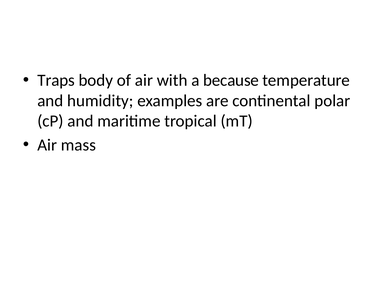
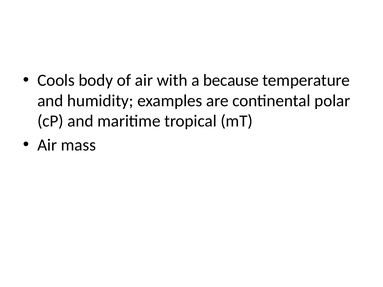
Traps: Traps -> Cools (56, 80)
